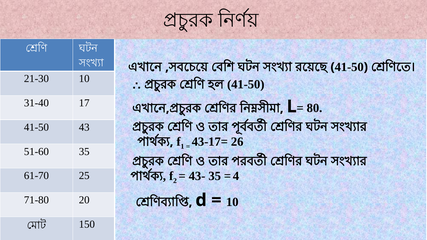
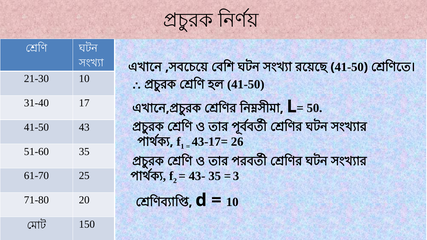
80: 80 -> 50 (315, 108)
4: 4 -> 3 (236, 176)
